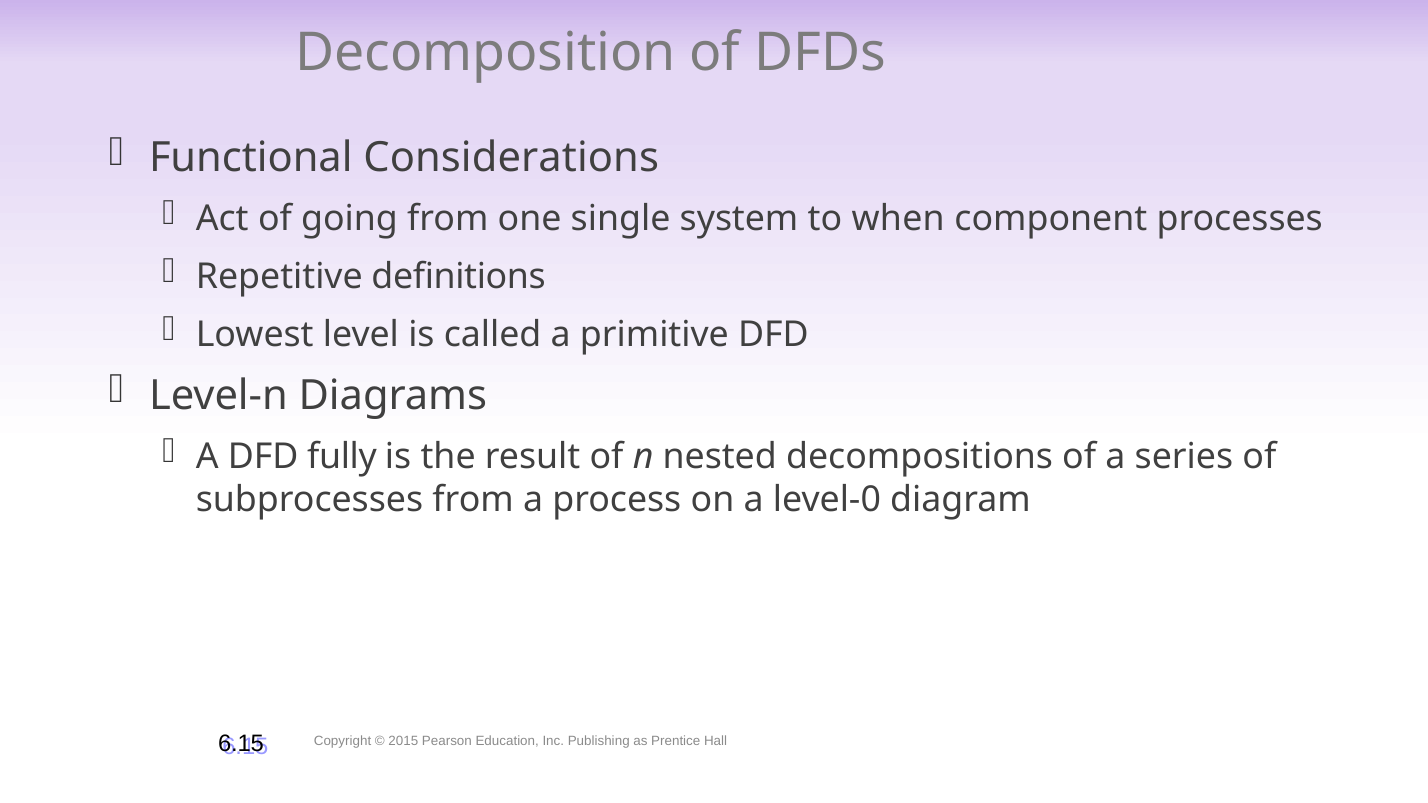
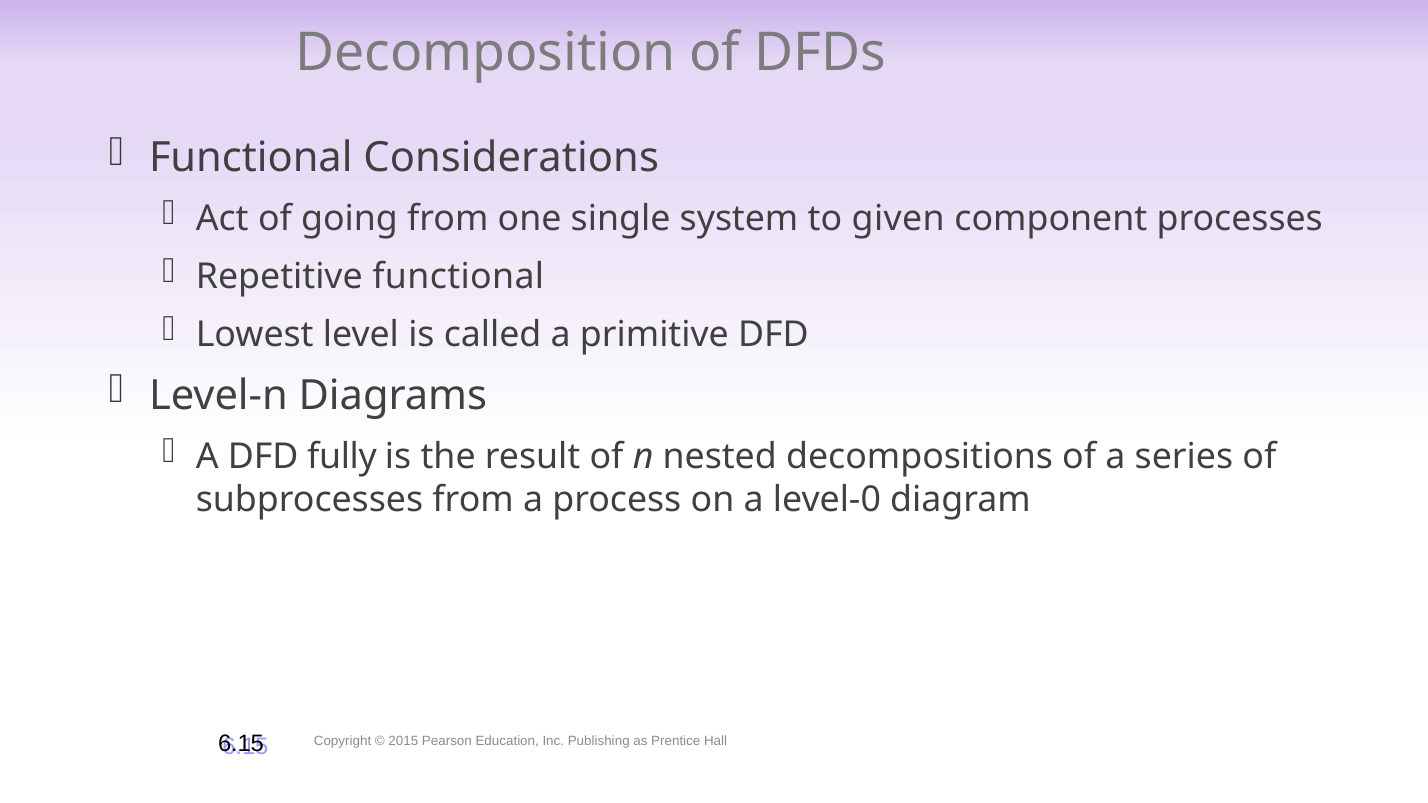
when: when -> given (898, 219)
Repetitive definitions: definitions -> functional (458, 277)
